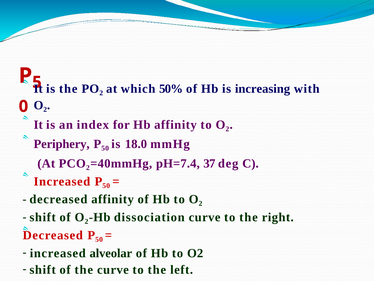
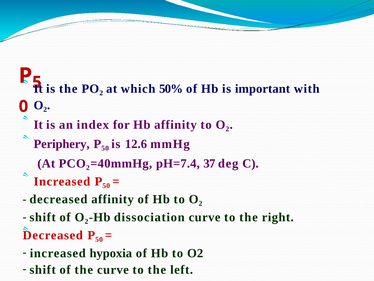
increasing: increasing -> important (262, 89)
18.0: 18.0 -> 12.6 (136, 144)
alveolar: alveolar -> hypoxia (111, 253)
